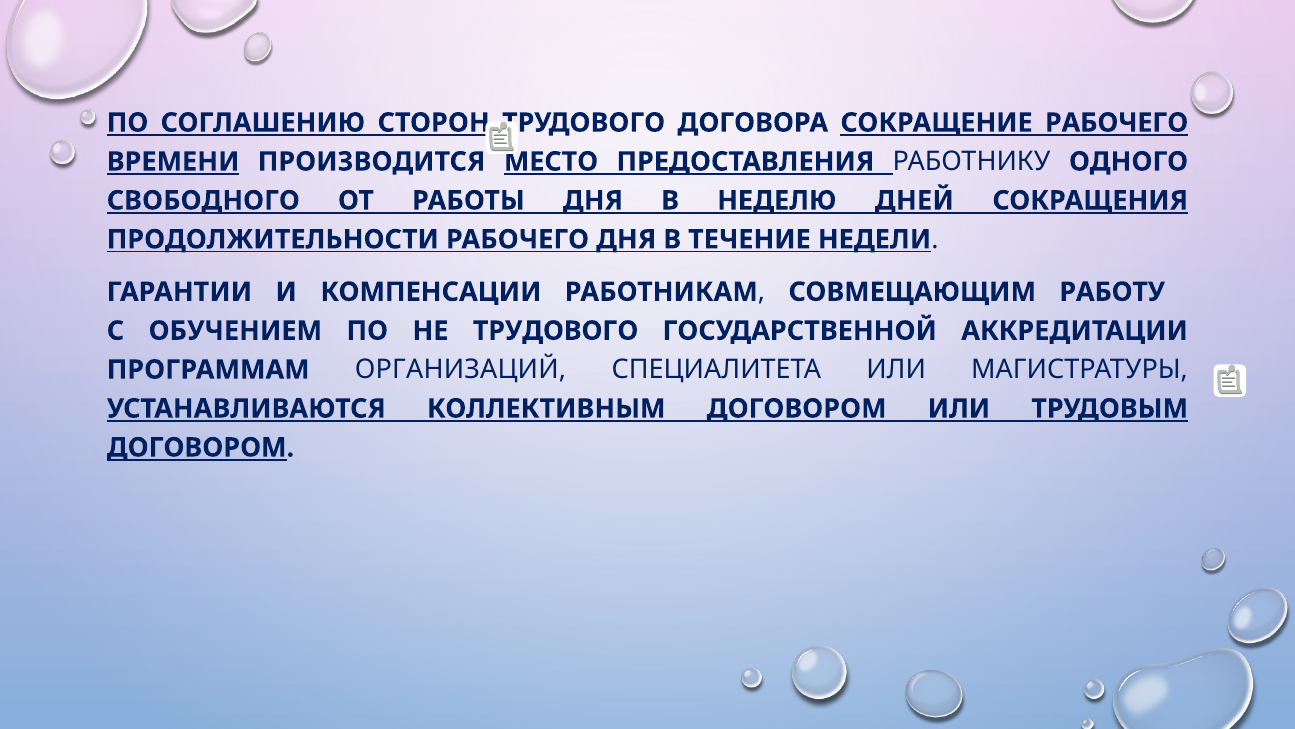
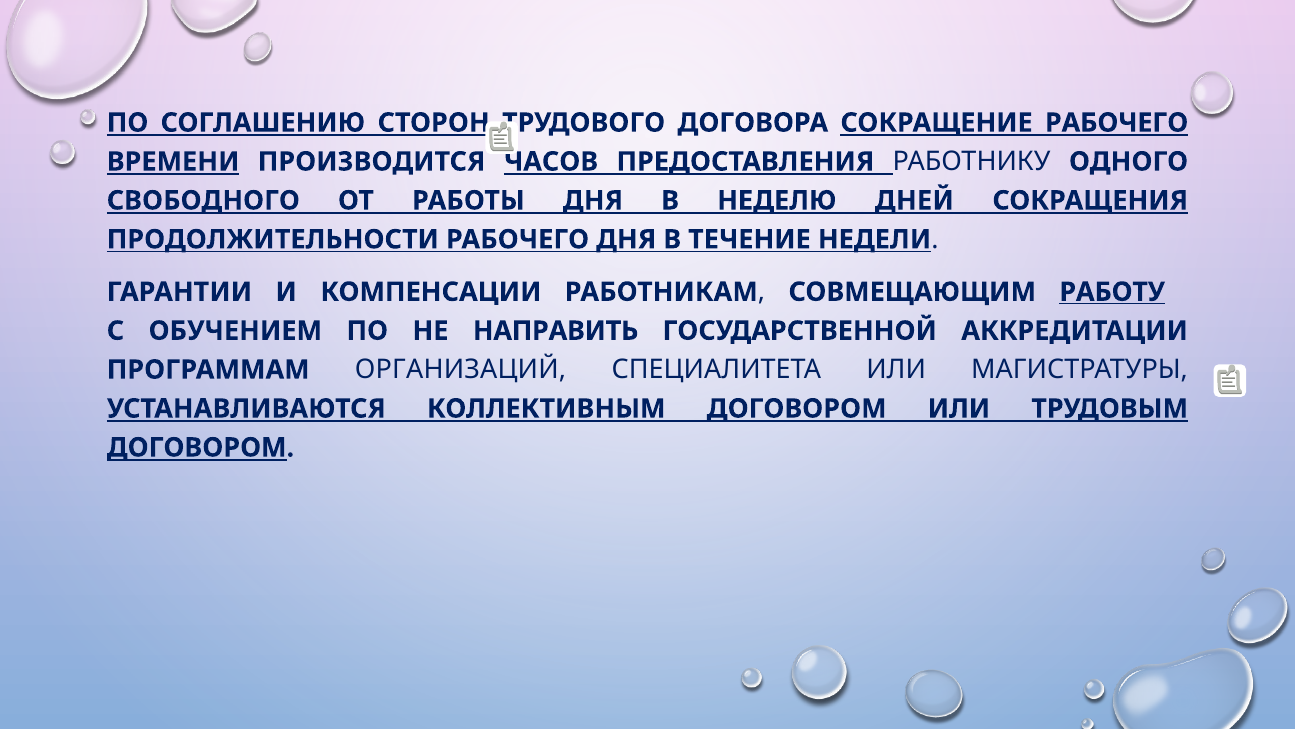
МЕСТО: МЕСТО -> ЧАСОВ (551, 162)
РАБОТУ underline: none -> present (1112, 292)
НЕ ТРУДОВОГО: ТРУДОВОГО -> НАПРАВИТЬ (556, 331)
